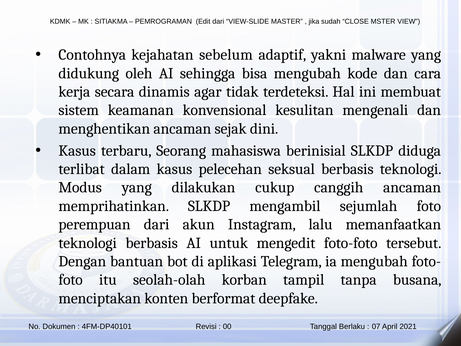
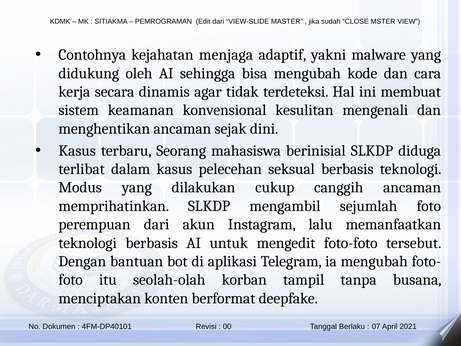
sebelum: sebelum -> menjaga (226, 55)
